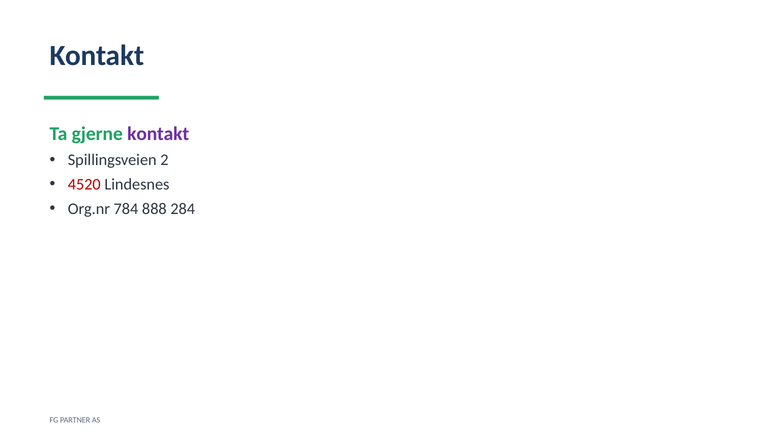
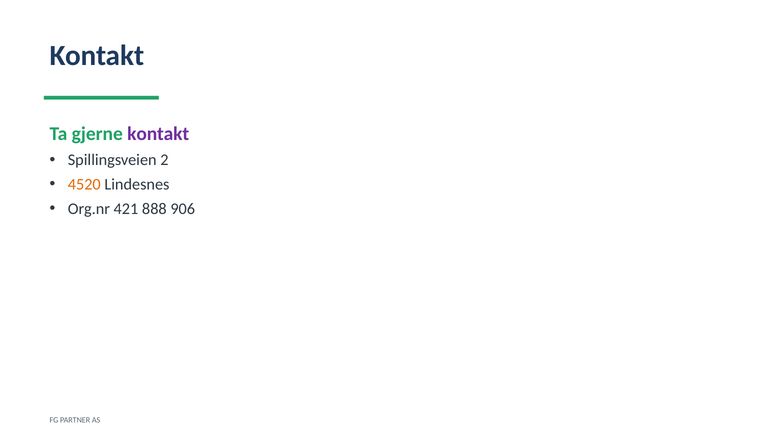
4520 colour: red -> orange (84, 185)
784: 784 -> 421 (126, 209)
284: 284 -> 906 (183, 209)
